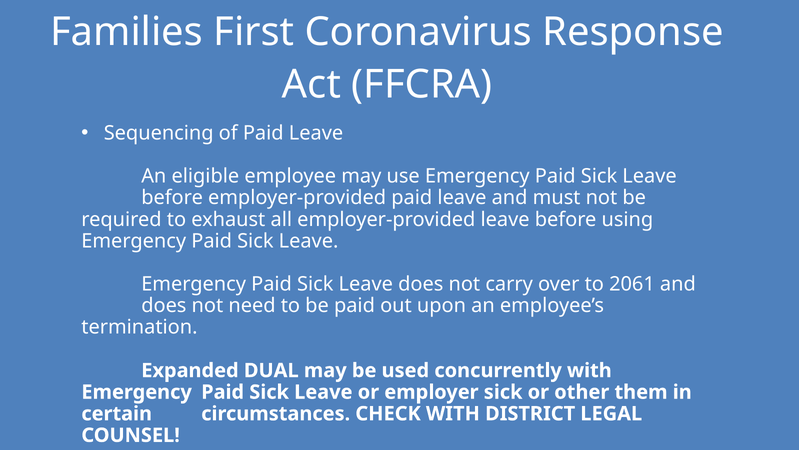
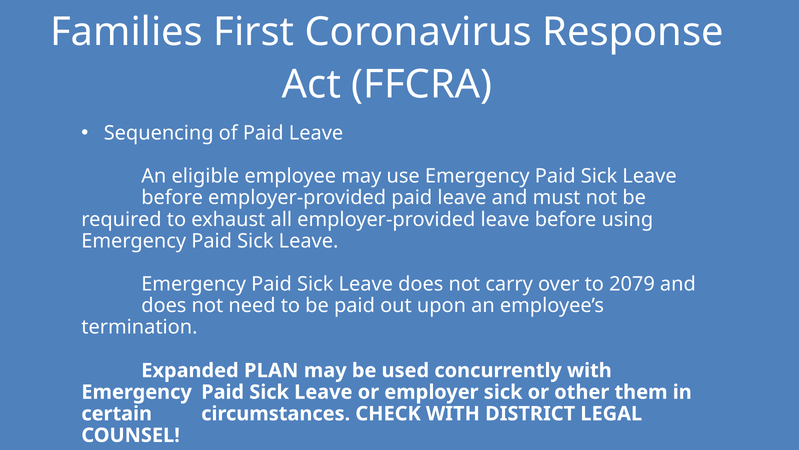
2061: 2061 -> 2079 (632, 284)
DUAL: DUAL -> PLAN (271, 370)
